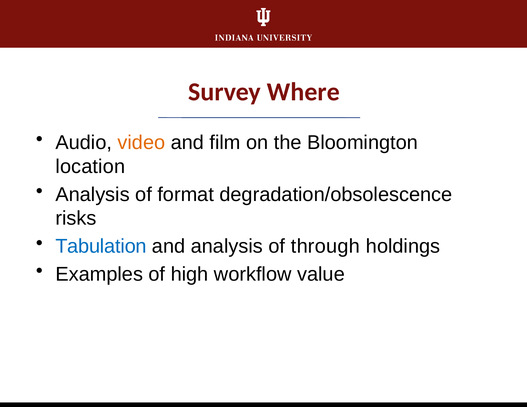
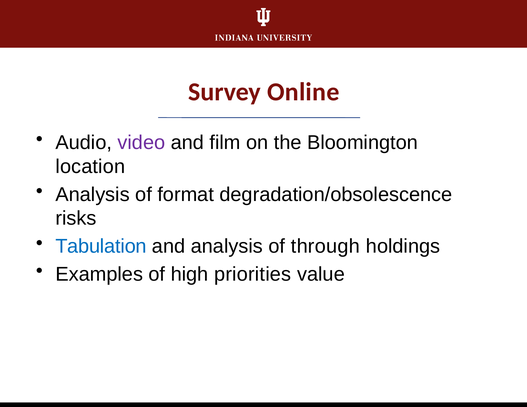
Where: Where -> Online (303, 92)
video colour: orange -> purple (141, 143)
workflow: workflow -> priorities (253, 274)
